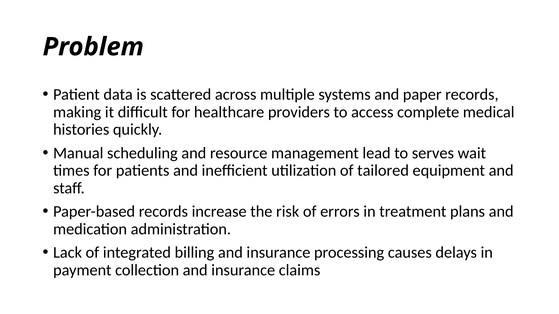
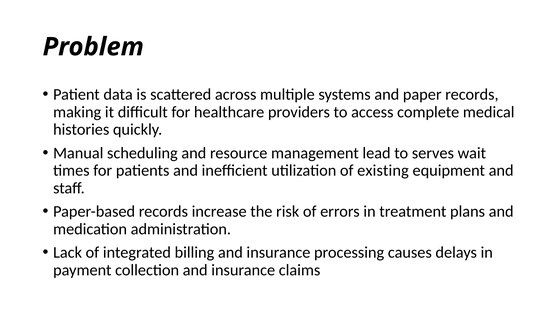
tailored: tailored -> existing (383, 171)
